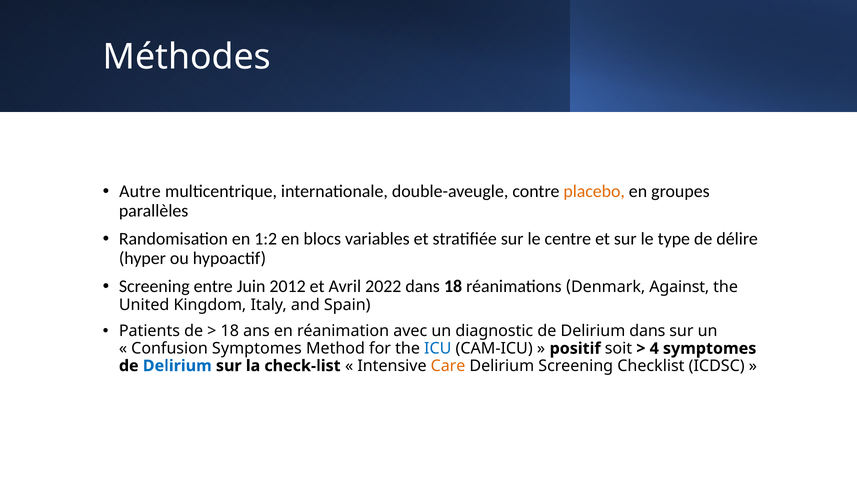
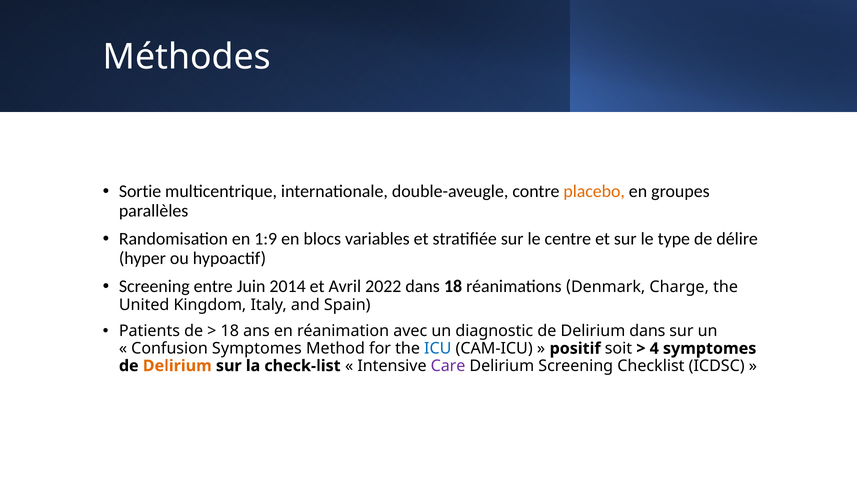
Autre: Autre -> Sortie (140, 191)
1:2: 1:2 -> 1:9 (266, 239)
2012: 2012 -> 2014 (288, 287)
Against: Against -> Charge (679, 287)
Delirium colour: blue -> orange (177, 366)
Care colour: orange -> purple (448, 366)
